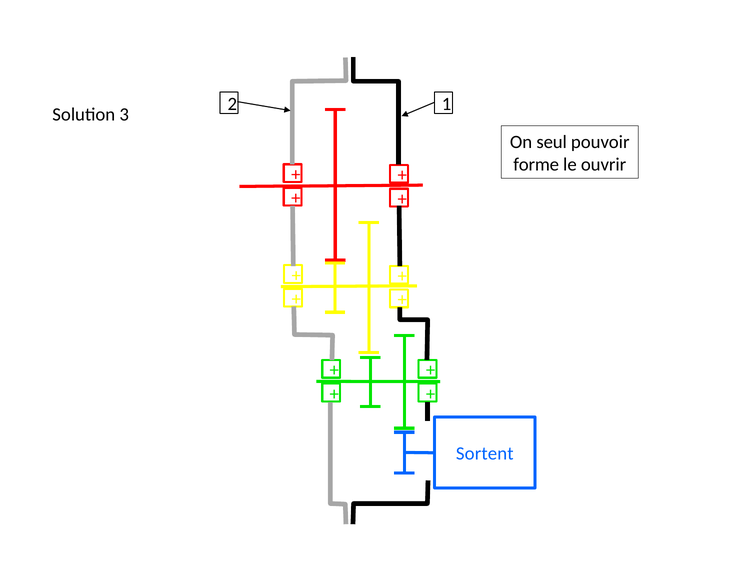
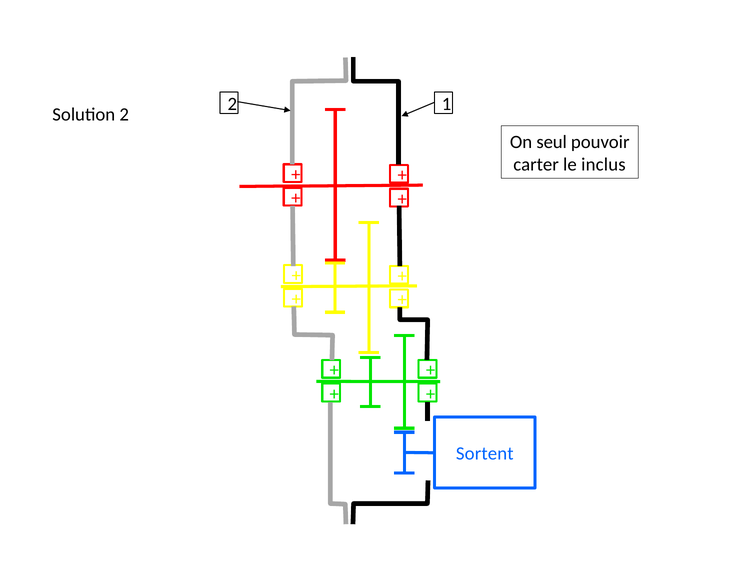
Solution 3: 3 -> 2 (124, 115)
forme: forme -> carter (536, 165)
ouvrir: ouvrir -> inclus (603, 165)
